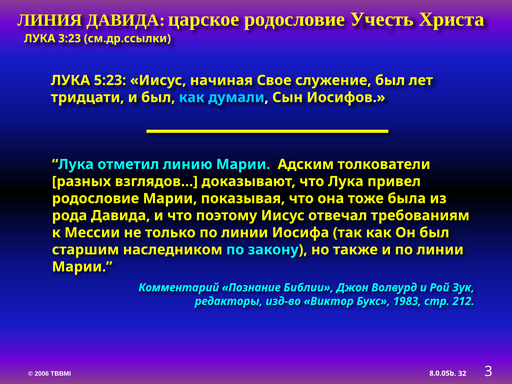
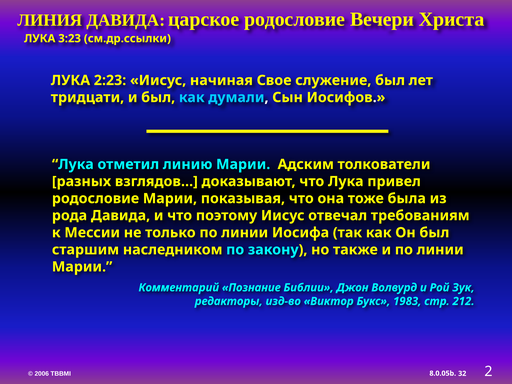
Учесть: Учесть -> Вечери (382, 19)
5:23: 5:23 -> 2:23 (110, 80)
3: 3 -> 2 (489, 372)
